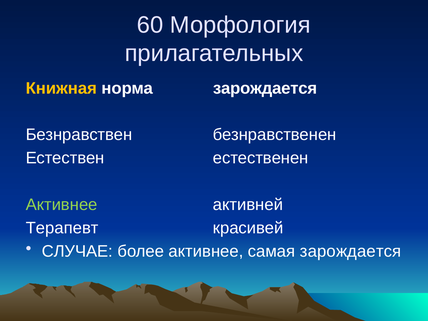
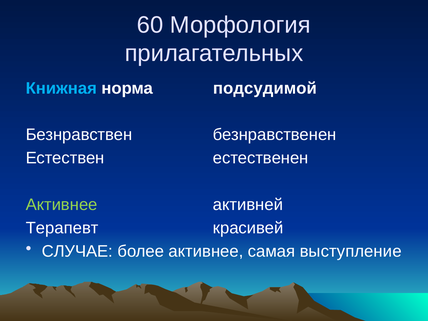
Книжная colour: yellow -> light blue (61, 88)
норма зарождается: зарождается -> подсудимой (265, 88)
самая зарождается: зарождается -> выступление (351, 251)
